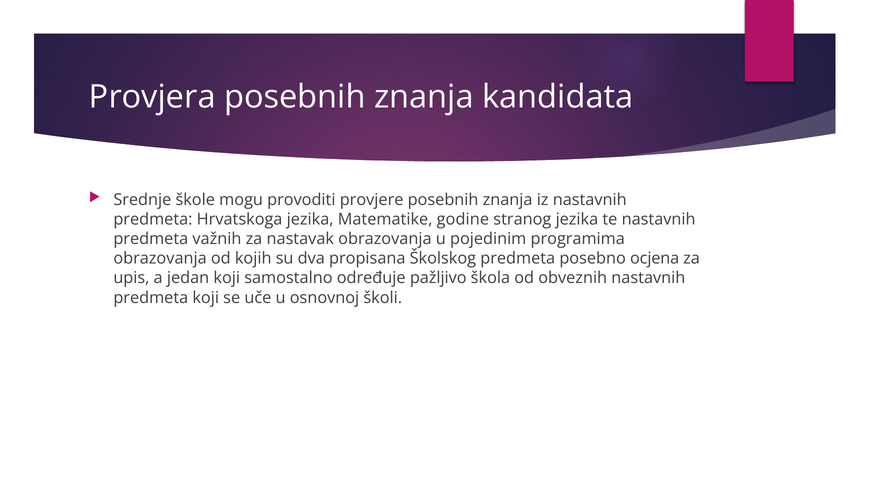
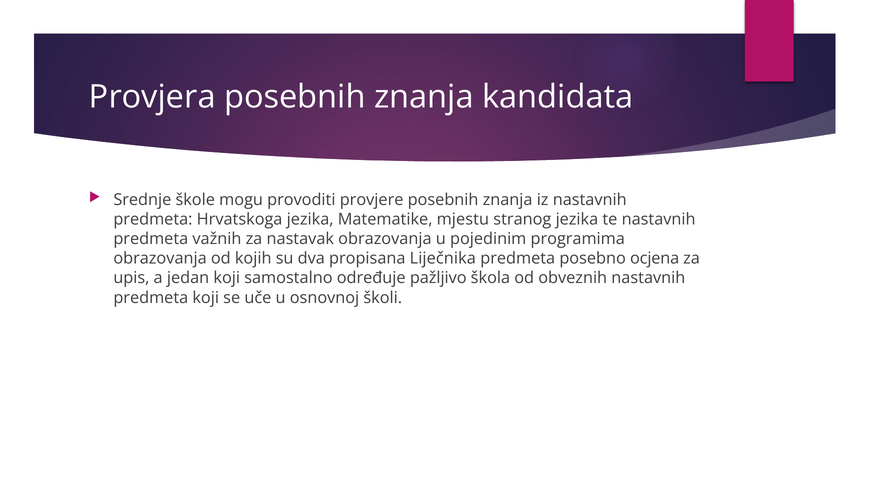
godine: godine -> mjestu (463, 220)
Školskog: Školskog -> Liječnika (443, 259)
